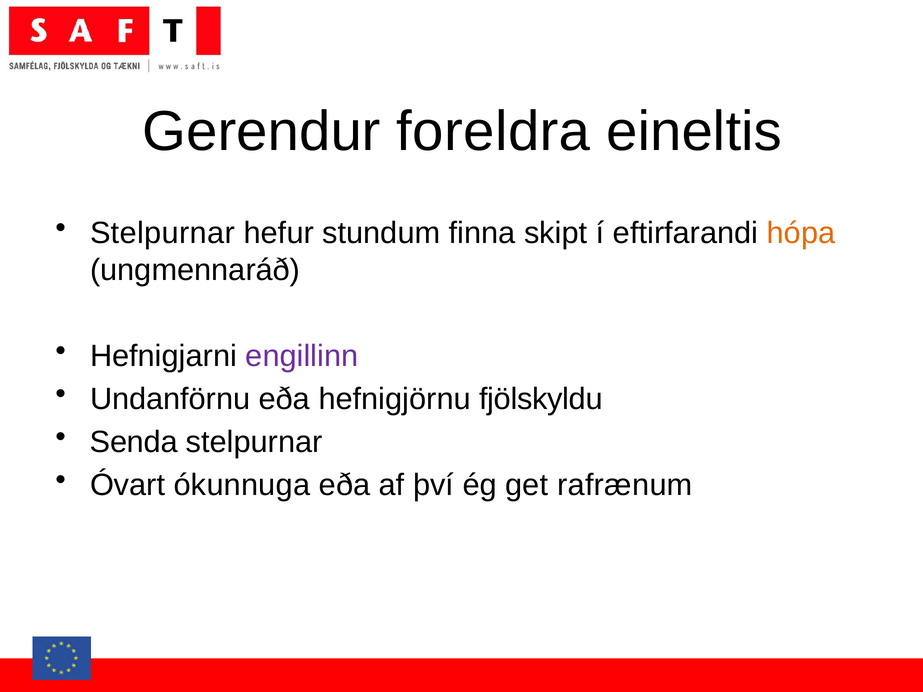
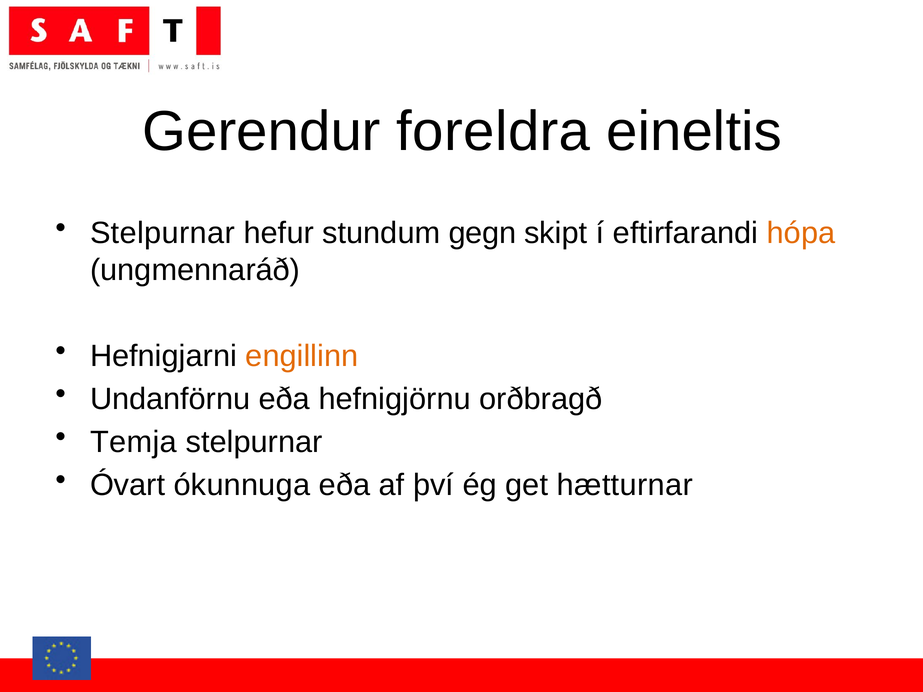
finna: finna -> gegn (482, 233)
engillinn colour: purple -> orange (302, 356)
fjölskyldu: fjölskyldu -> orðbragð (541, 399)
Senda: Senda -> Temja (133, 442)
rafrænum: rafrænum -> hætturnar (625, 486)
